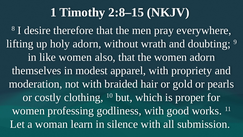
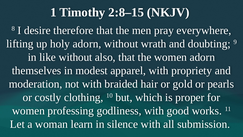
like women: women -> without (75, 57)
